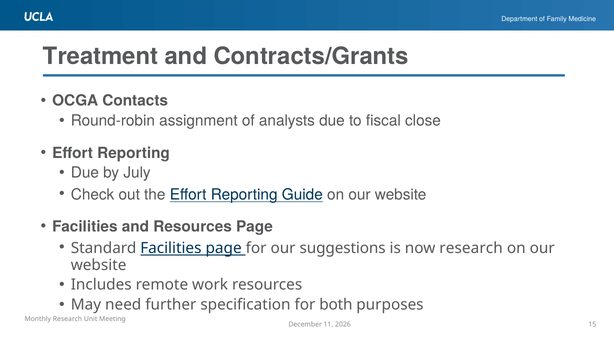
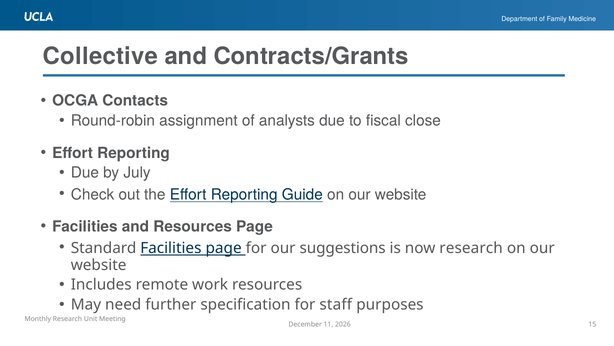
Treatment: Treatment -> Collective (100, 56)
both: both -> staff (336, 304)
